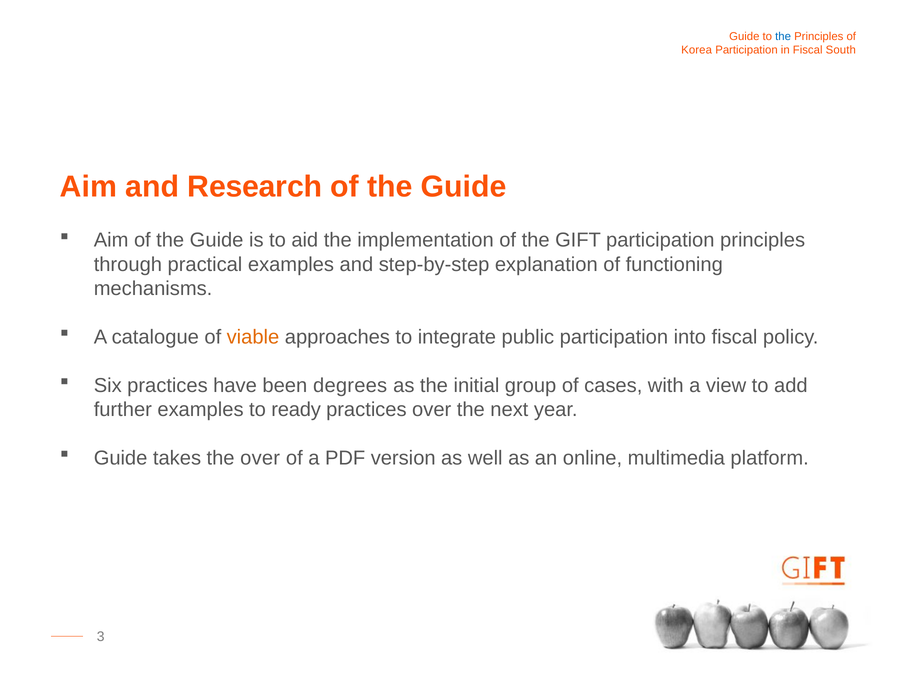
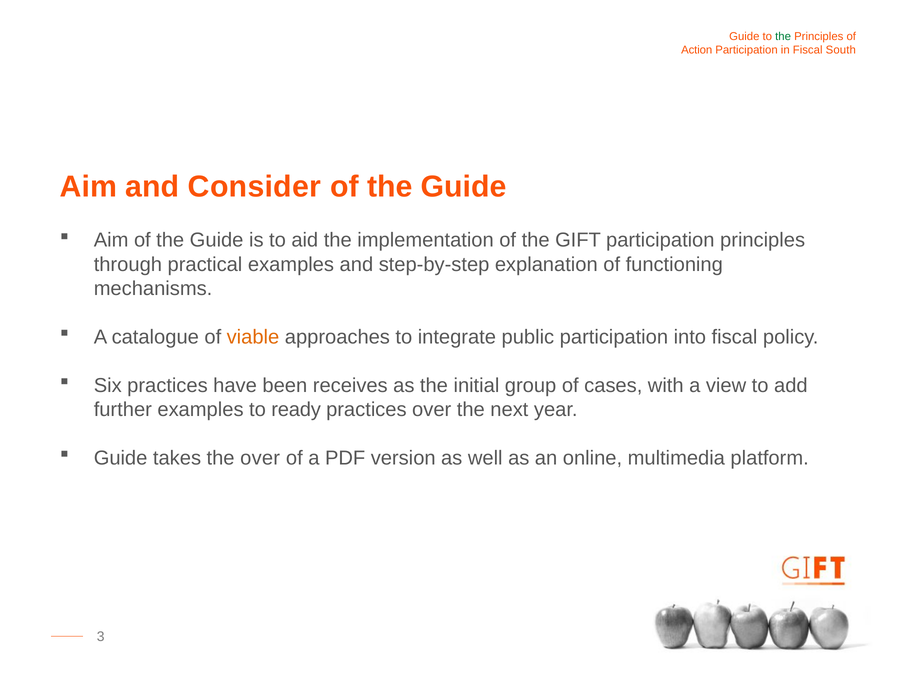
the colour: blue -> green (783, 36)
Korea: Korea -> Action (697, 50)
Research: Research -> Consider (254, 187)
degrees: degrees -> receives (350, 386)
